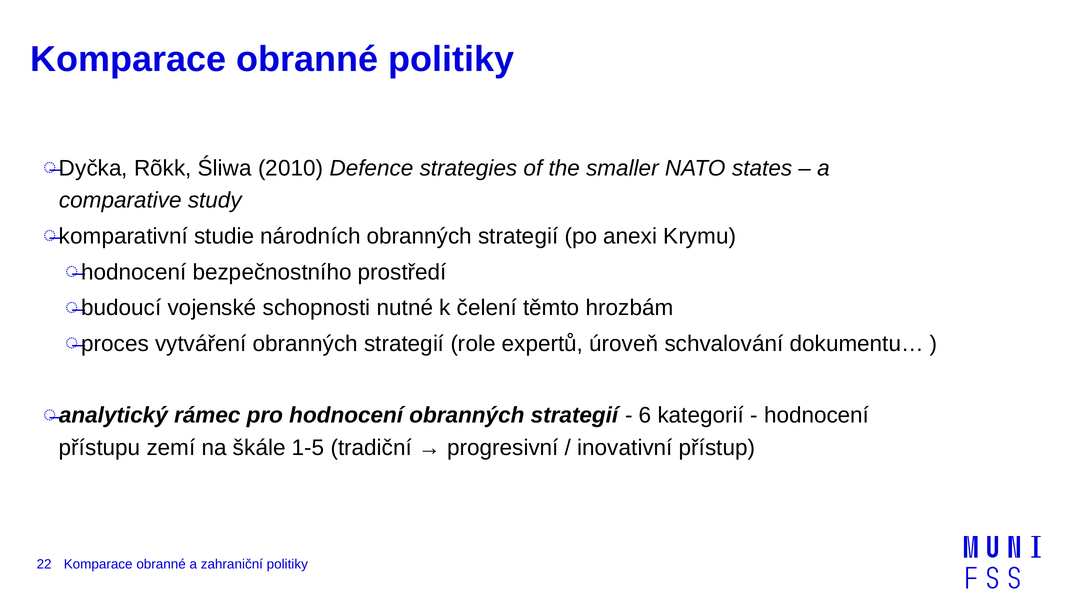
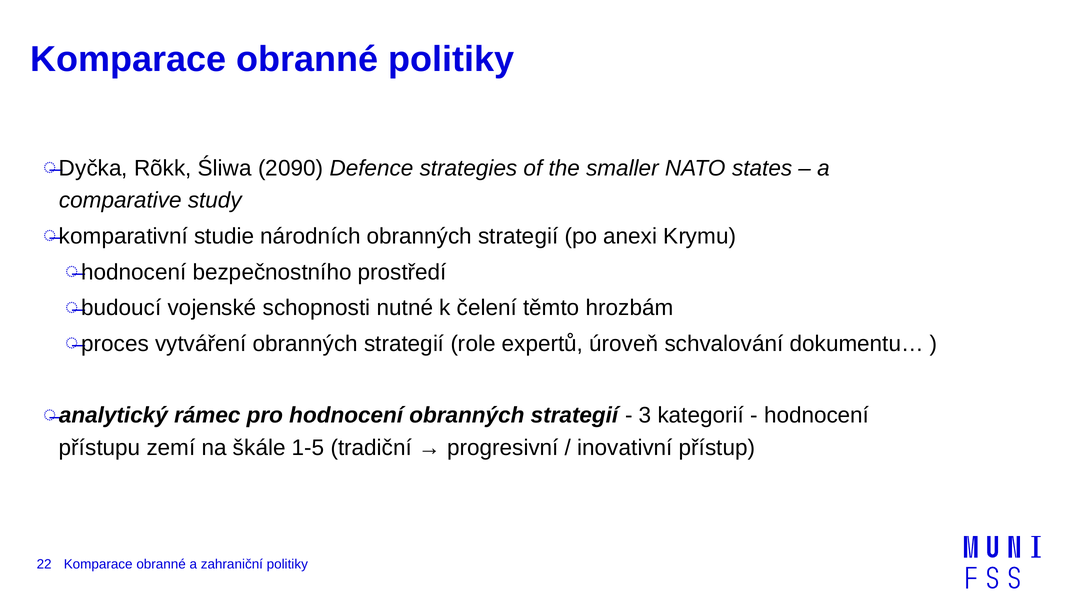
2010: 2010 -> 2090 (291, 168)
6: 6 -> 3 (645, 415)
